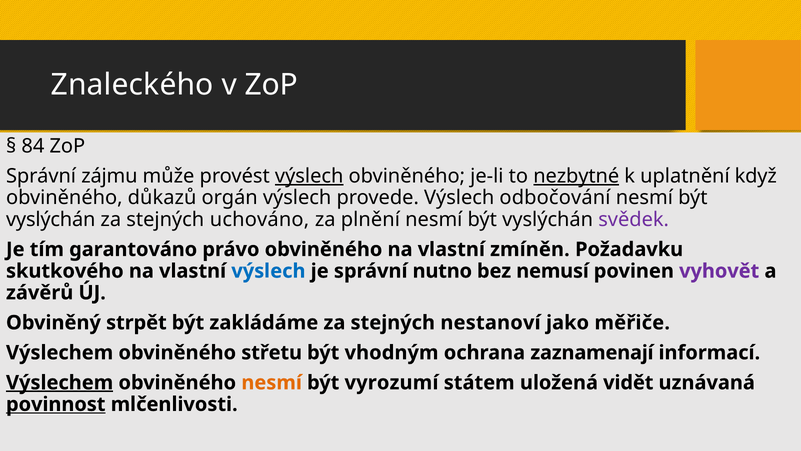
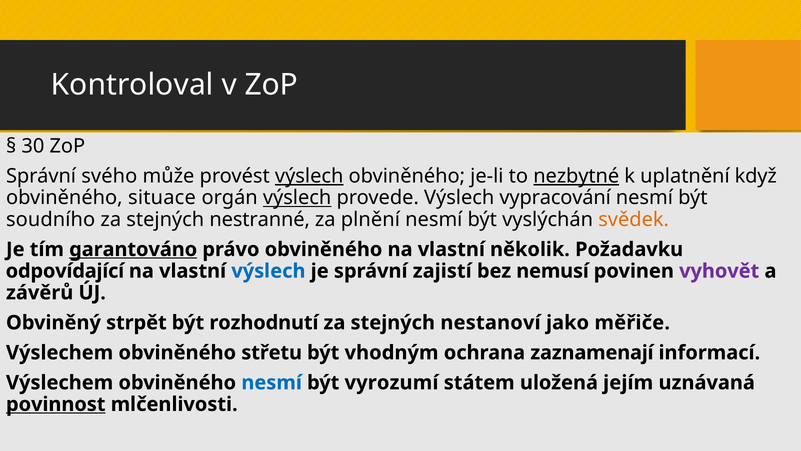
Znaleckého: Znaleckého -> Kontroloval (132, 85)
84: 84 -> 30 (33, 146)
zájmu: zájmu -> svého (109, 176)
důkazů: důkazů -> situace (162, 198)
výslech underline: none -> present (297, 198)
odbočování: odbočování -> vypracování (555, 198)
vyslýchán: vyslýchán -> soudního (51, 219)
uchováno: uchováno -> nestranné (260, 219)
svědek colour: purple -> orange (634, 219)
garantováno underline: none -> present (133, 249)
zmíněn: zmíněn -> několik (530, 249)
skutkového: skutkového -> odpovídající (65, 271)
nutno: nutno -> zajistí (442, 271)
zakládáme: zakládáme -> rozhodnutí (264, 322)
Výslechem underline: present -> none (60, 382)
nesmí colour: orange -> blue (272, 382)
vidět: vidět -> jejím (628, 382)
